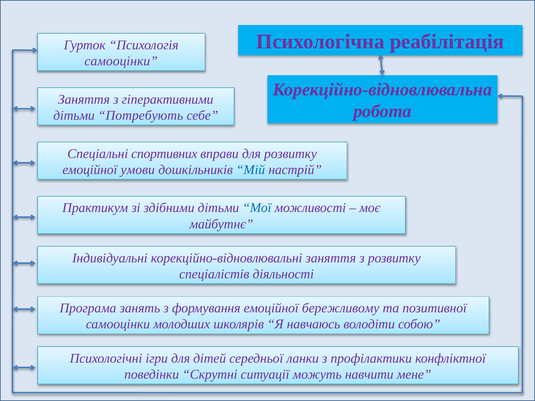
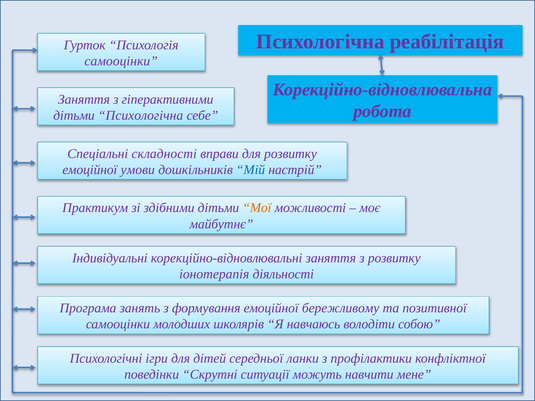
дітьми Потребують: Потребують -> Психологічна (141, 115)
спортивних: спортивних -> складності (164, 154)
Мої colour: blue -> orange (257, 208)
спеціалістів: спеціалістів -> іонотерапія (214, 274)
